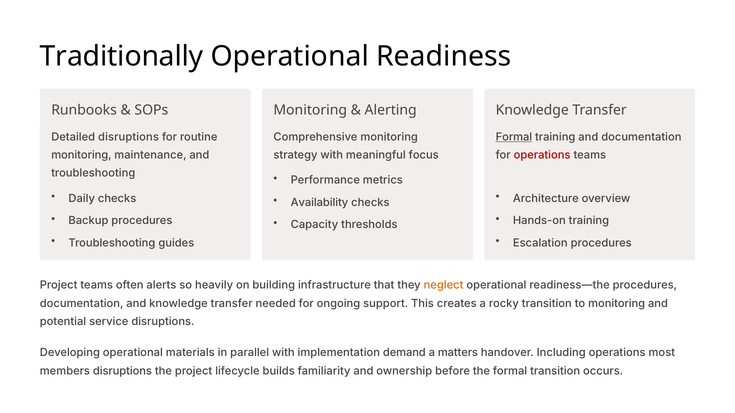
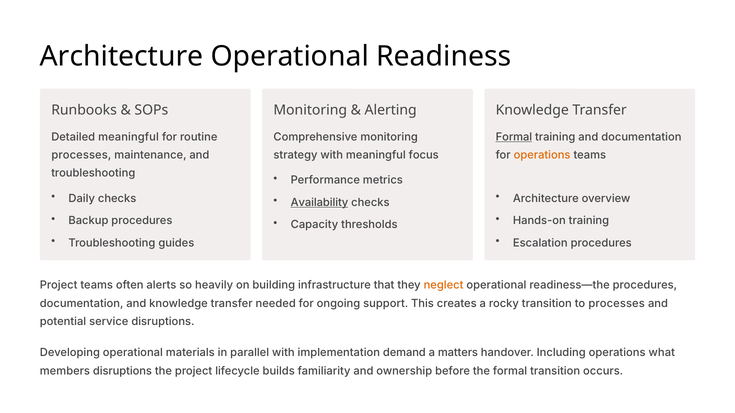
Traditionally: Traditionally -> Architecture (122, 57)
Detailed disruptions: disruptions -> meaningful (129, 137)
monitoring: monitoring -> processes (81, 155)
operations colour: red -> orange (542, 155)
Availability underline: none -> present (319, 203)
to monitoring: monitoring -> processes (617, 304)
most: most -> what (662, 353)
